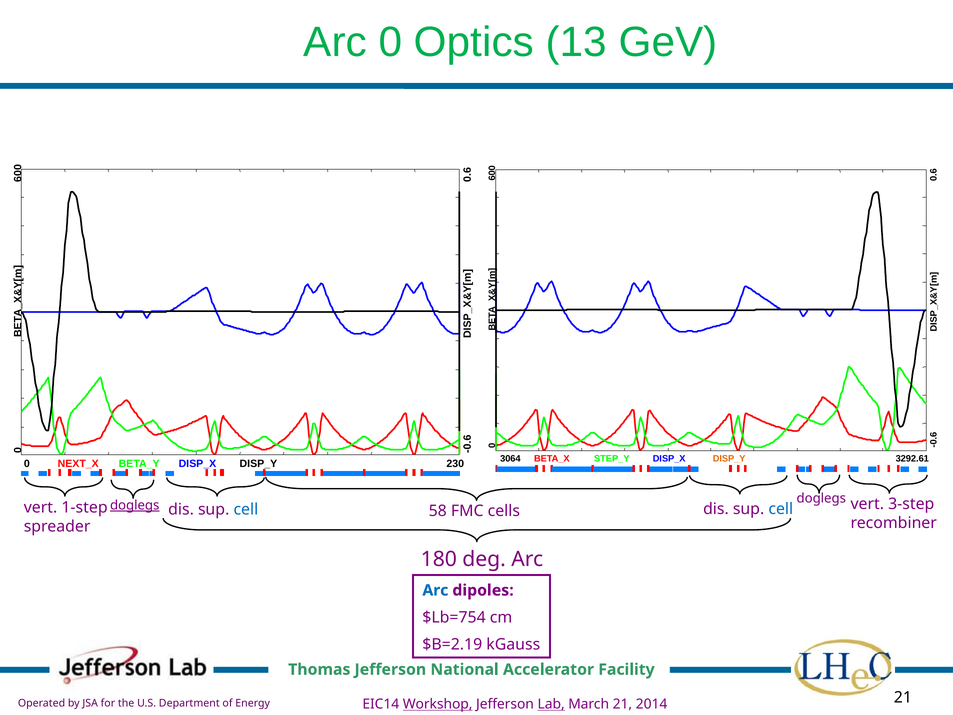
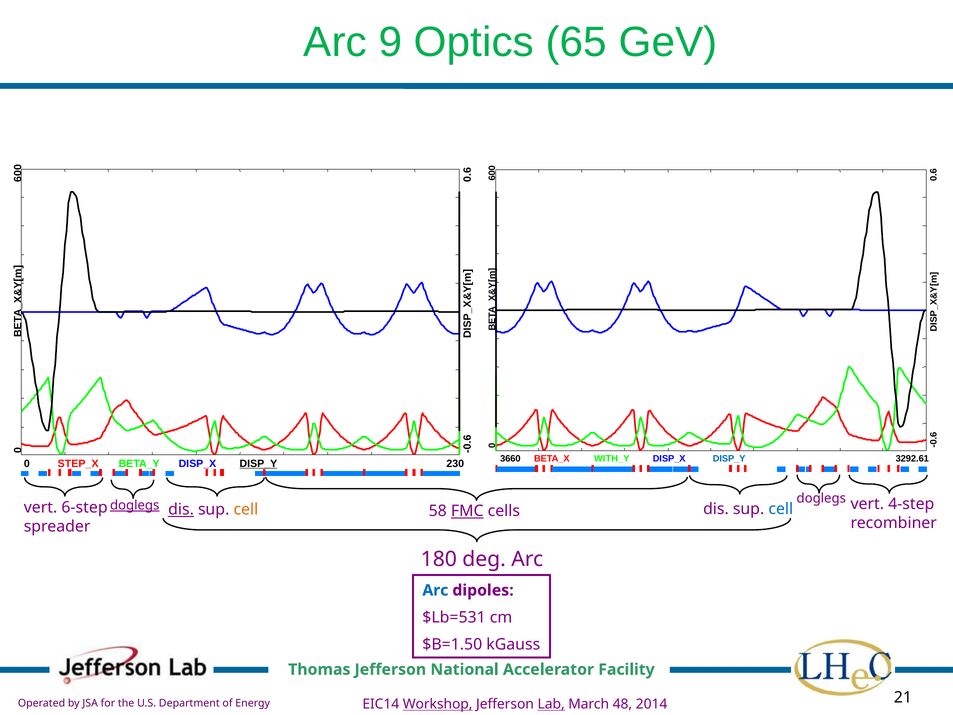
Arc 0: 0 -> 9 (390, 42)
13: 13 -> 65 (576, 42)
3064: 3064 -> 3660 (510, 459)
STEP_Y: STEP_Y -> WITH_Y (612, 459)
DISP_Y colour: orange -> blue (729, 459)
NEXT_X: NEXT_X -> STEP_X (78, 464)
DISP_Y underline: none -> present (258, 464)
3-step: 3-step -> 4-step (911, 504)
FMC underline: none -> present (467, 511)
1-step: 1-step -> 6-step (85, 507)
dis underline: none -> present (181, 510)
cell colour: blue -> orange (246, 510)
$Lb=754: $Lb=754 -> $Lb=531 (454, 617)
$B=2.19: $B=2.19 -> $B=1.50 (452, 644)
March 21: 21 -> 48 (622, 704)
